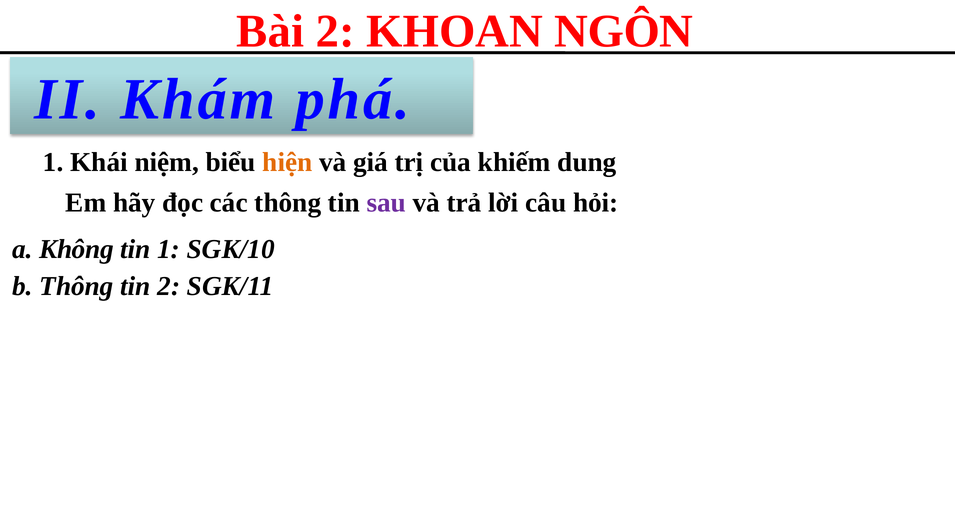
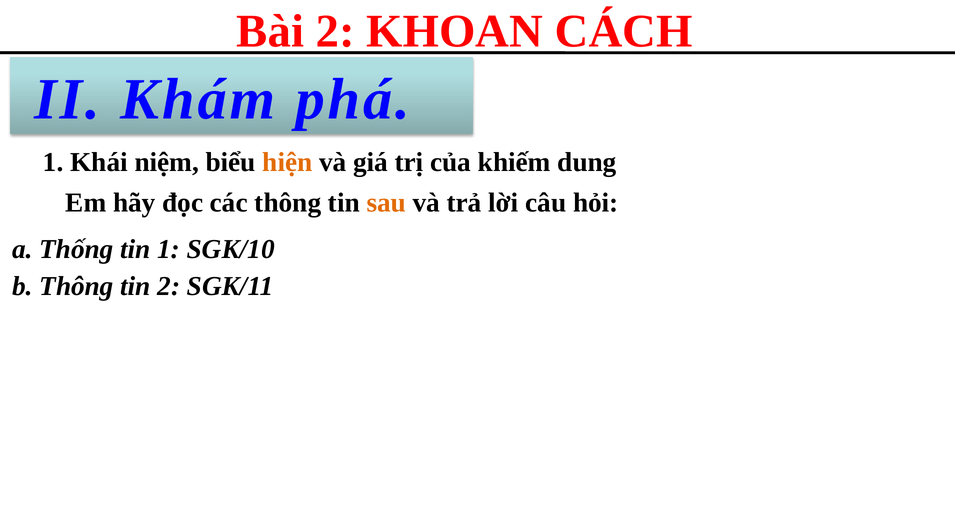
NGÔN: NGÔN -> CÁCH (624, 31)
sau colour: purple -> orange (386, 203)
Không: Không -> Thống (76, 249)
